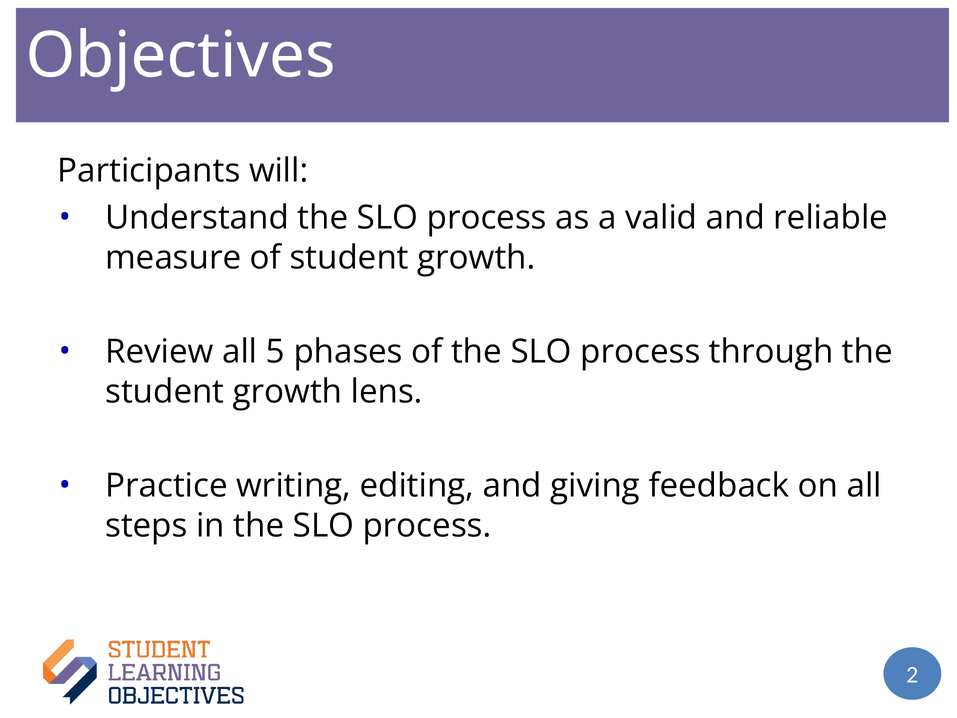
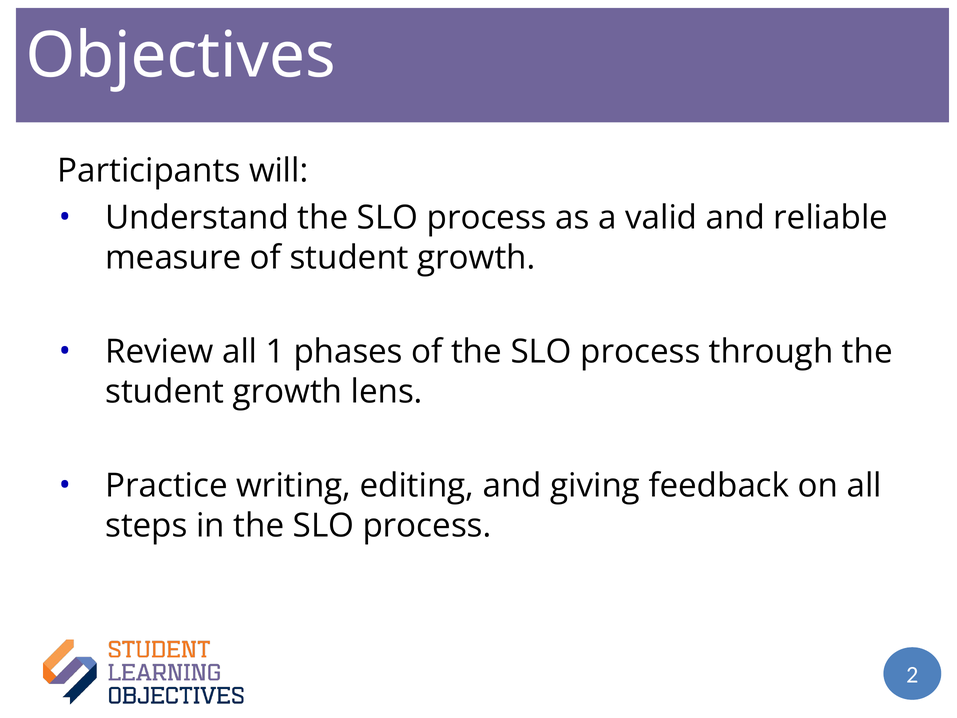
5: 5 -> 1 (275, 352)
